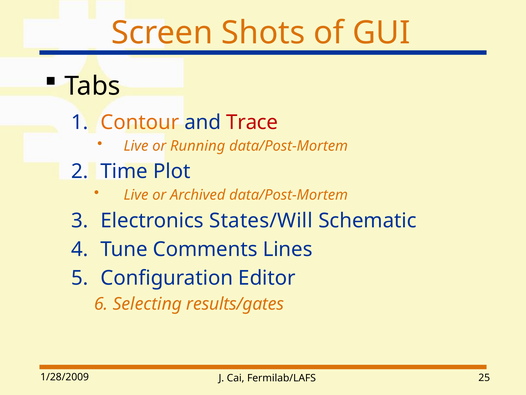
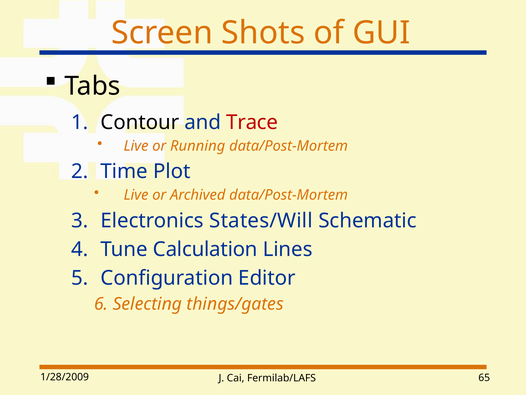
Contour colour: orange -> black (140, 122)
Comments: Comments -> Calculation (205, 249)
results/gates: results/gates -> things/gates (235, 304)
25: 25 -> 65 (484, 377)
